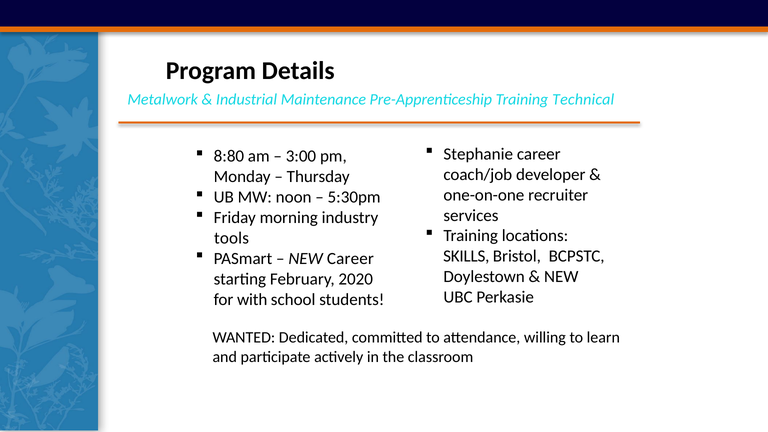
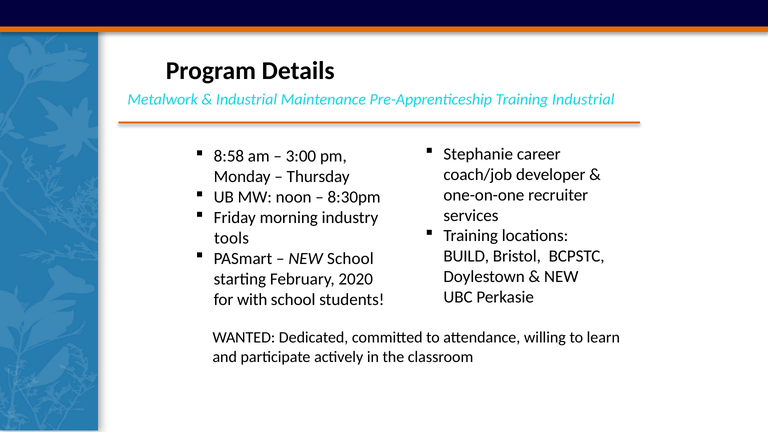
Training Technical: Technical -> Industrial (583, 99)
8:80: 8:80 -> 8:58 (229, 156)
5:30pm: 5:30pm -> 8:30pm (354, 197)
SKILLS: SKILLS -> BUILD (466, 256)
NEW Career: Career -> School (350, 259)
